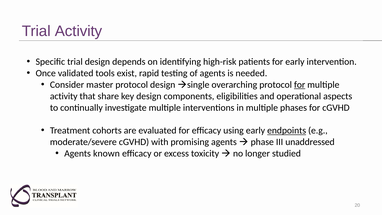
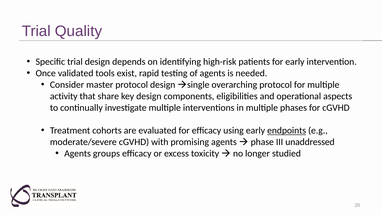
Trial Activity: Activity -> Quality (79, 31)
for underline: present -> none (300, 85)
known: known -> groups (106, 153)
